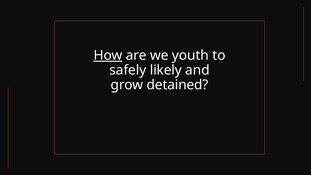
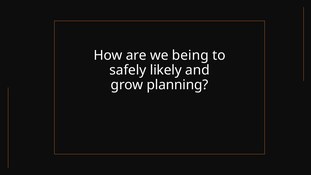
How underline: present -> none (108, 55)
youth: youth -> being (190, 55)
detained: detained -> planning (178, 85)
